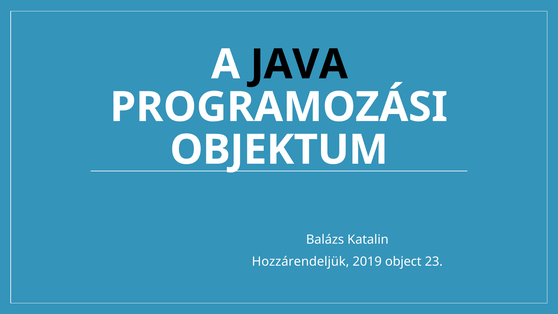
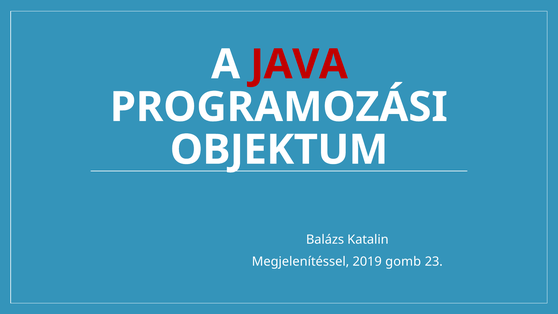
JAVA colour: black -> red (299, 64)
Hozzárendeljük: Hozzárendeljük -> Megjelenítéssel (301, 262)
object: object -> gomb (403, 262)
